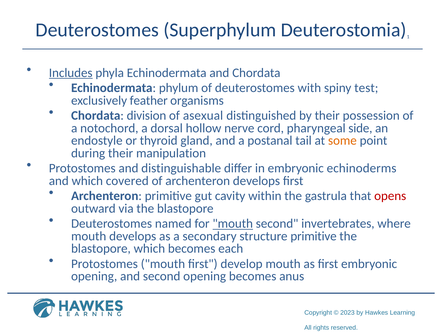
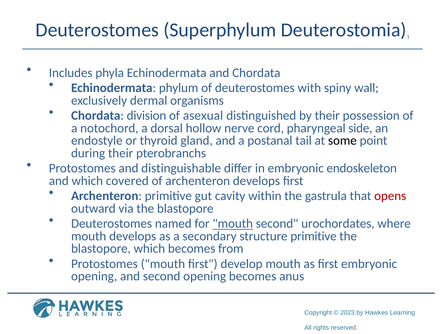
Includes underline: present -> none (71, 73)
test: test -> wall (366, 88)
feather: feather -> dermal (149, 100)
some colour: orange -> black (342, 140)
manipulation: manipulation -> pterobranchs (171, 153)
echinoderms: echinoderms -> endoskeleton (362, 168)
invertebrates: invertebrates -> urochordates (338, 224)
each: each -> from (231, 248)
